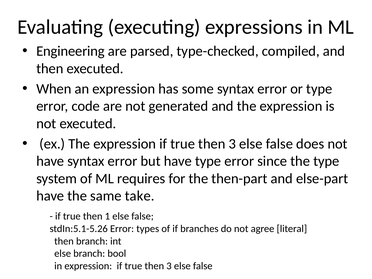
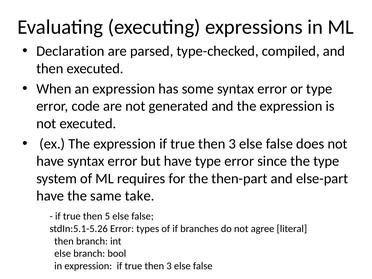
Engineering: Engineering -> Declaration (70, 51)
1: 1 -> 5 (107, 216)
